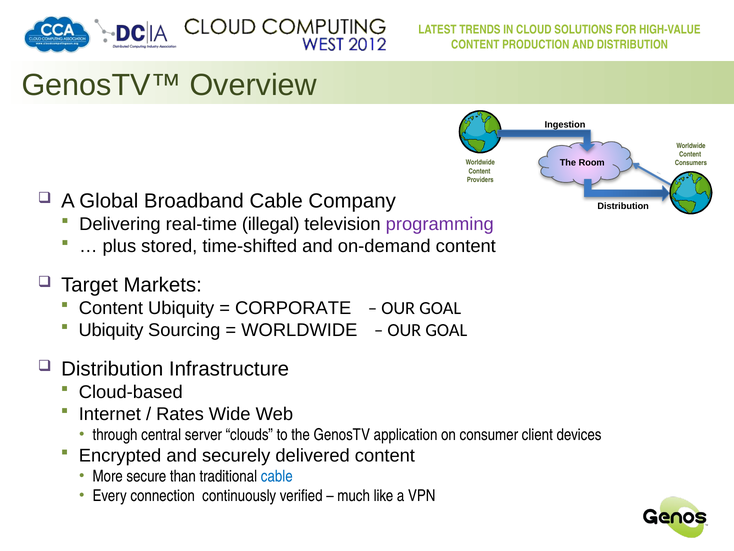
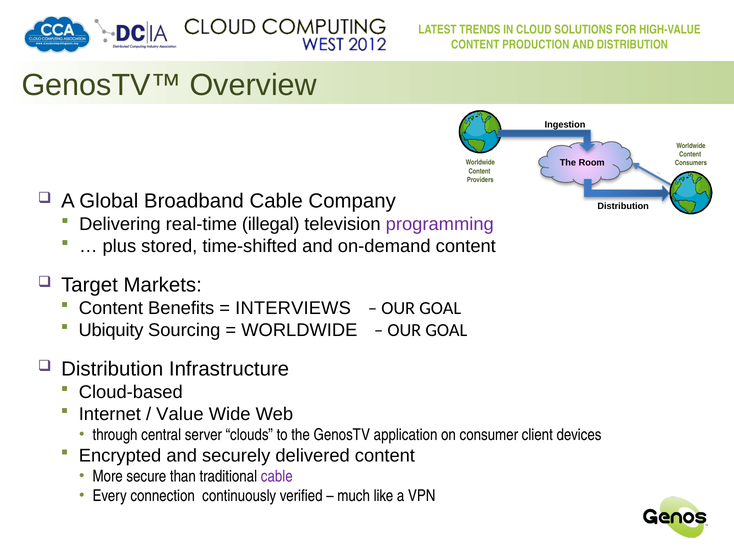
Content Ubiquity: Ubiquity -> Benefits (181, 308)
CORPORATE: CORPORATE -> INTERVIEWS (293, 308)
Rates: Rates -> Value (180, 414)
cable colour: blue -> purple (277, 476)
